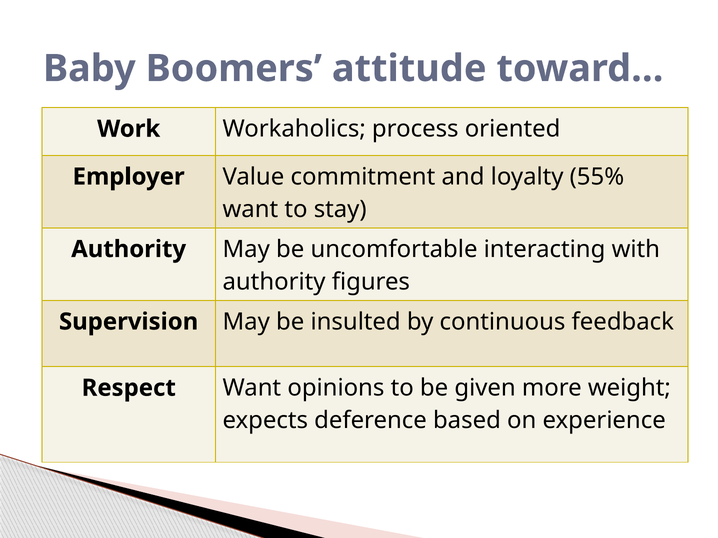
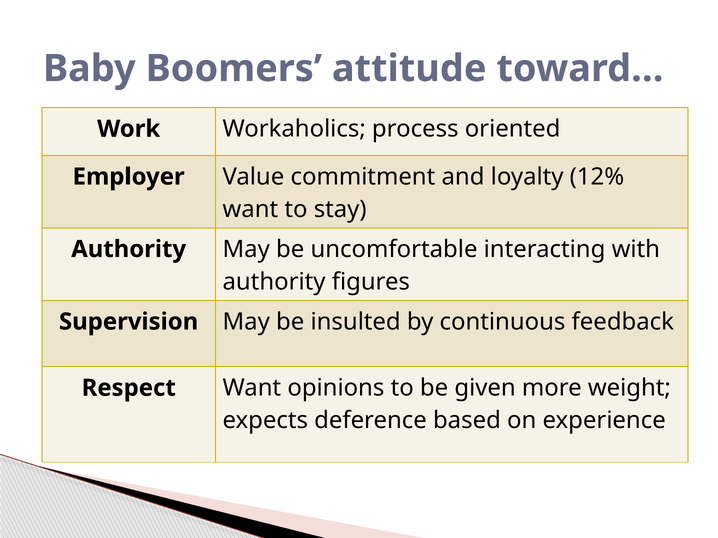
55%: 55% -> 12% (597, 177)
